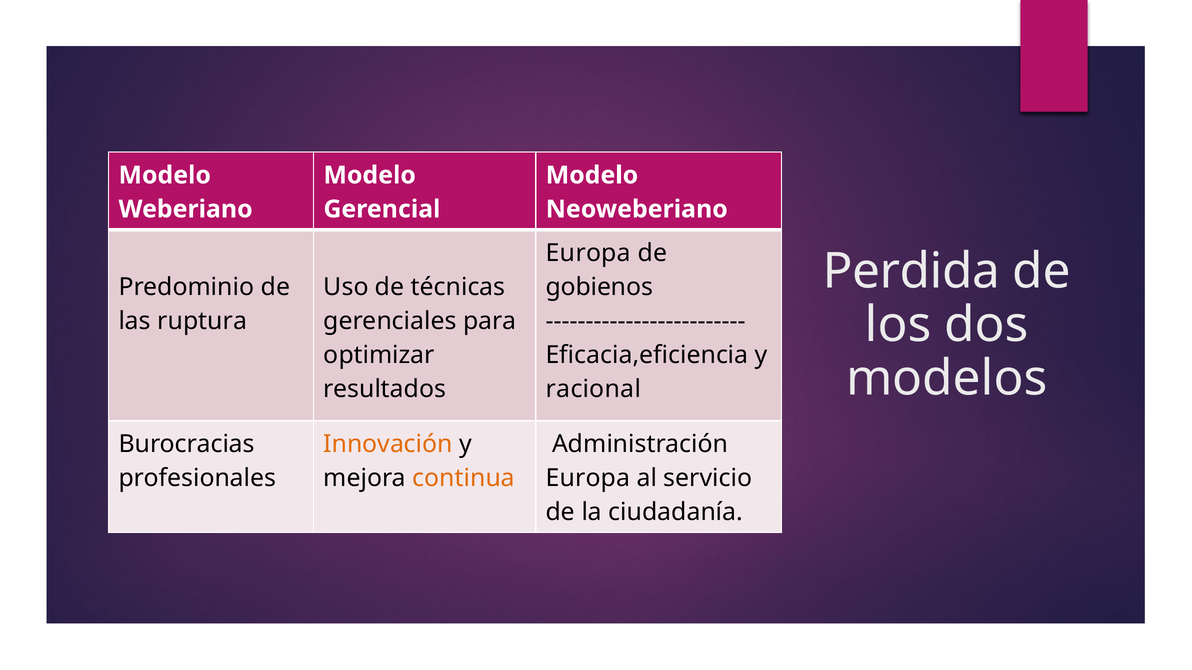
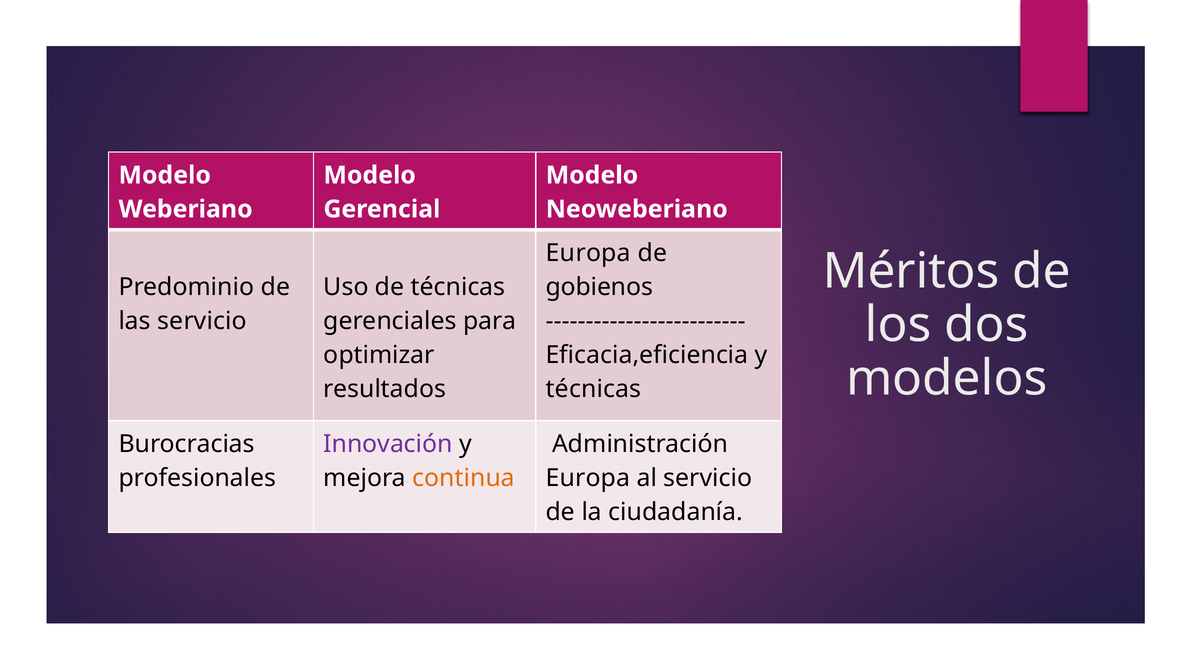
Perdida: Perdida -> Méritos (911, 272)
las ruptura: ruptura -> servicio (202, 321)
racional: racional -> técnicas (593, 389)
Innovación colour: orange -> purple (388, 445)
